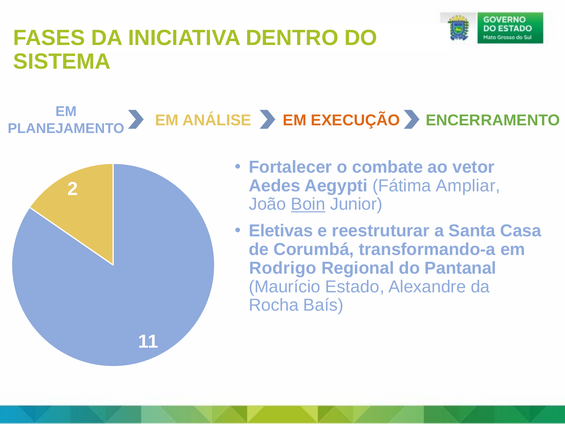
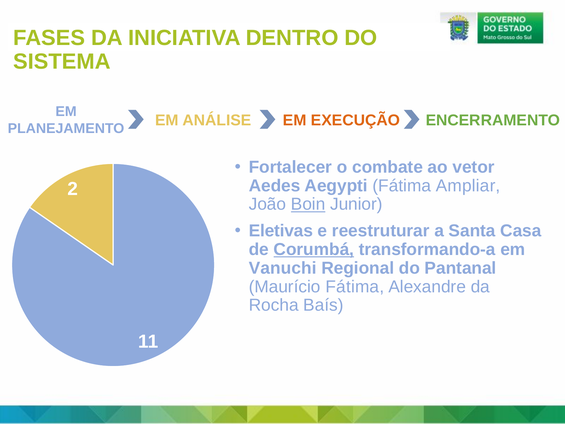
Corumbá underline: none -> present (314, 249)
Rodrigo: Rodrigo -> Vanuchi (283, 268)
Maurício Estado: Estado -> Fátima (355, 286)
